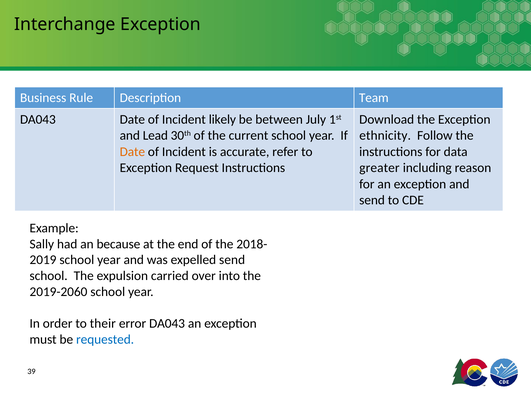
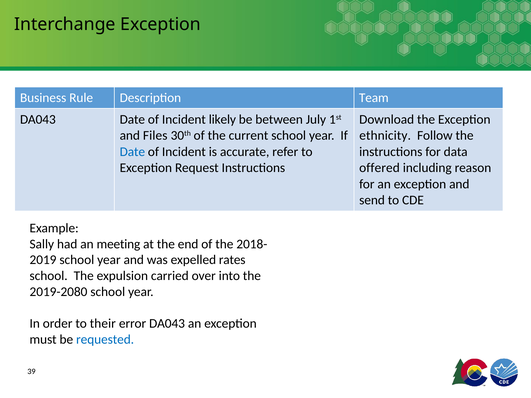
Lead: Lead -> Files (155, 136)
Date colour: orange -> blue (132, 152)
greater: greater -> offered (379, 168)
because: because -> meeting (118, 244)
expelled send: send -> rates (232, 260)
2019-2060: 2019-2060 -> 2019-2080 (58, 292)
